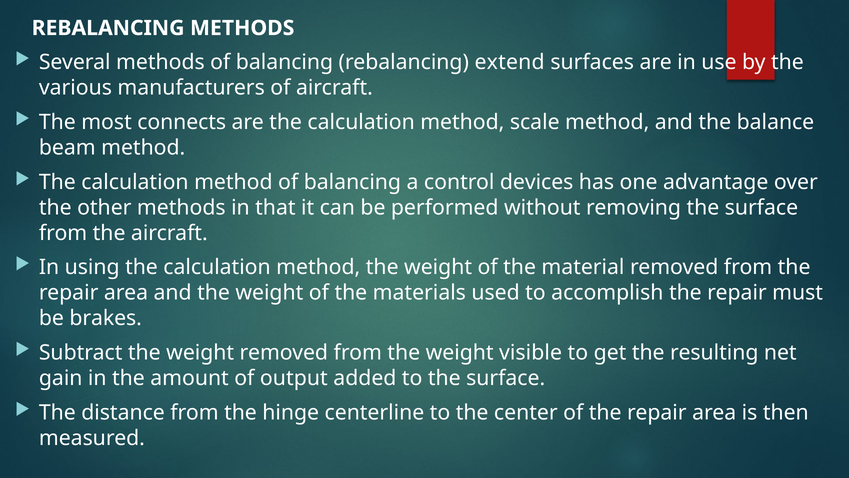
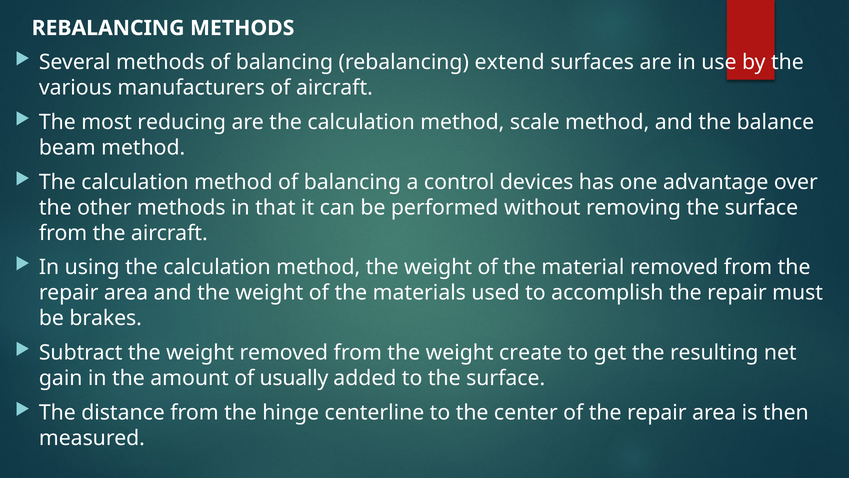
connects: connects -> reducing (182, 122)
visible: visible -> create (531, 352)
output: output -> usually (294, 378)
